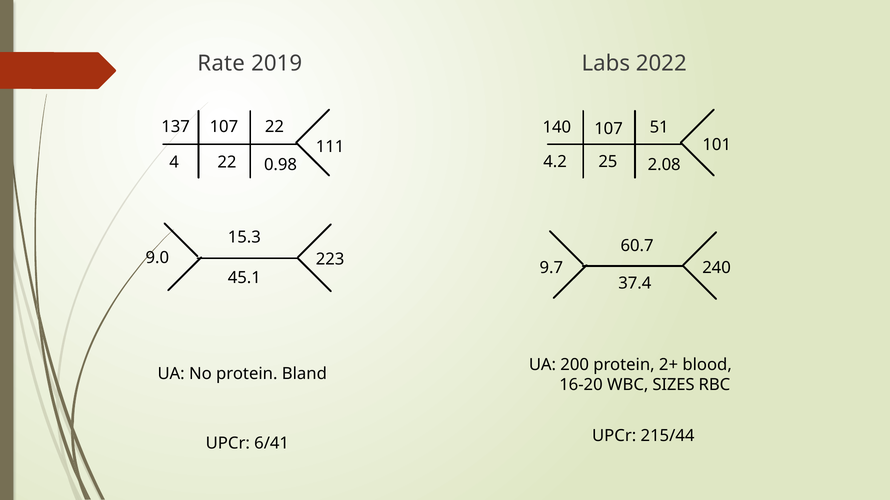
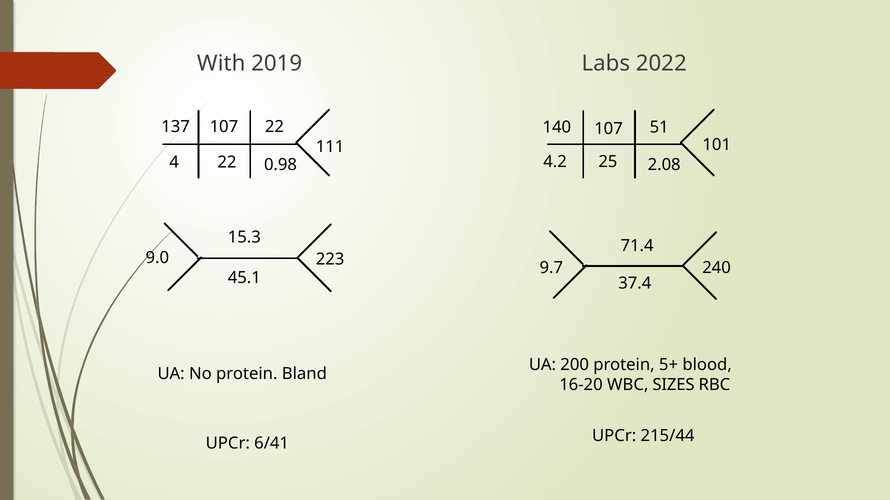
Rate: Rate -> With (221, 64)
60.7: 60.7 -> 71.4 (637, 246)
2+: 2+ -> 5+ (669, 365)
